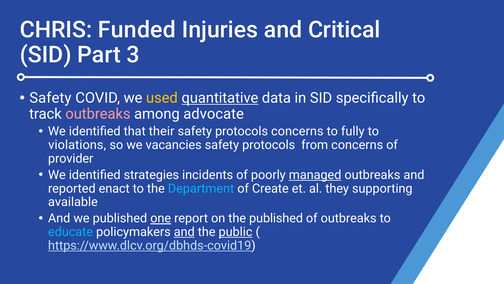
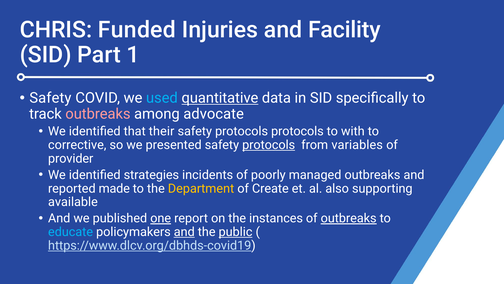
Critical: Critical -> Facility (344, 30)
3: 3 -> 1 (133, 55)
used colour: yellow -> light blue (162, 98)
protocols concerns: concerns -> protocols (297, 131)
fully: fully -> with (353, 131)
violations: violations -> corrective (77, 145)
vacancies: vacancies -> presented (174, 145)
protocols underline: none -> present (269, 145)
from concerns: concerns -> variables (357, 145)
managed underline: present -> none (315, 175)
enact: enact -> made (114, 188)
Department colour: light blue -> yellow (201, 188)
they: they -> also (337, 188)
the published: published -> instances (276, 218)
outbreaks underline: none -> present (349, 218)
